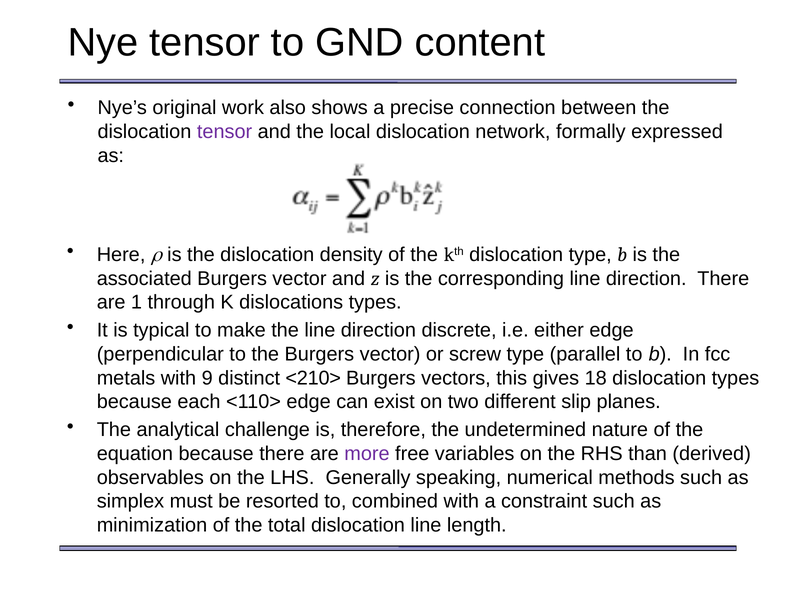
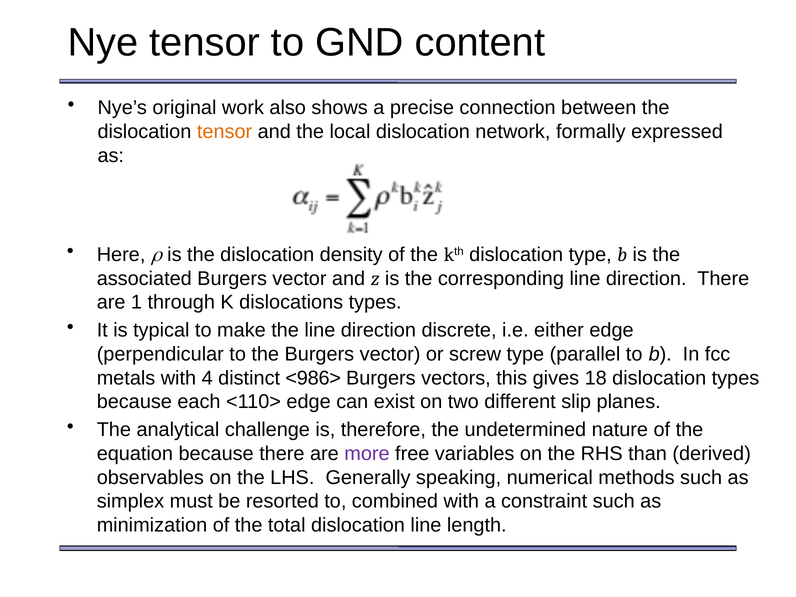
tensor colour: purple -> orange (225, 132)
9: 9 -> 4 (207, 378)
<210>: <210> -> <986> (313, 378)
